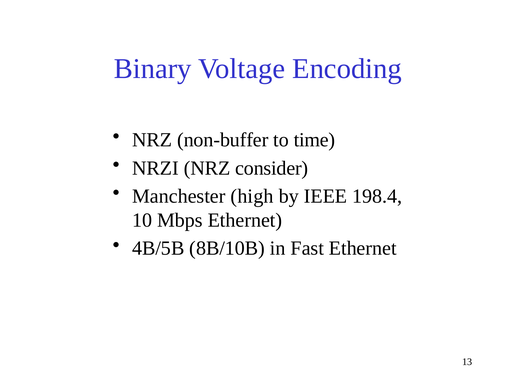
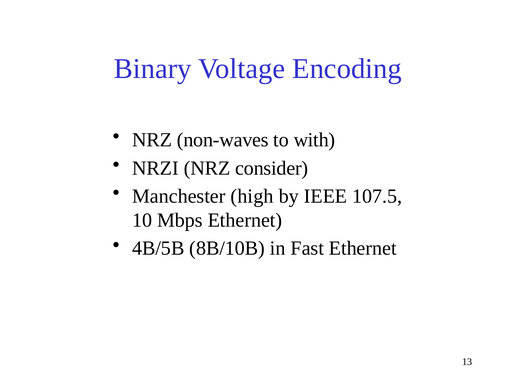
non-buffer: non-buffer -> non-waves (223, 140)
time: time -> with (314, 140)
198.4: 198.4 -> 107.5 (377, 196)
